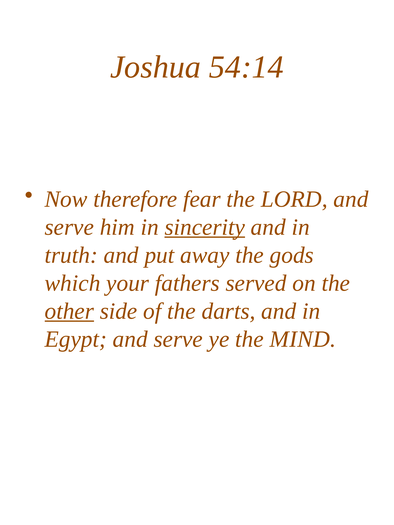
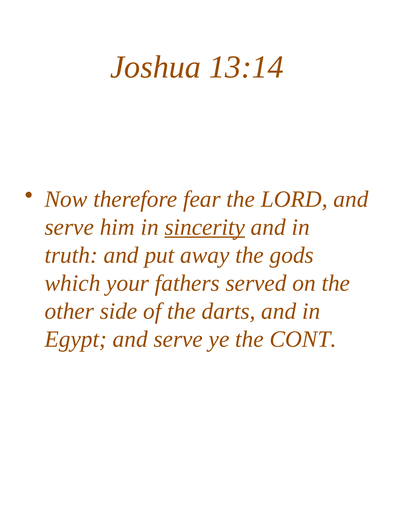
54:14: 54:14 -> 13:14 (246, 67)
other underline: present -> none (69, 311)
MIND: MIND -> CONT (303, 339)
